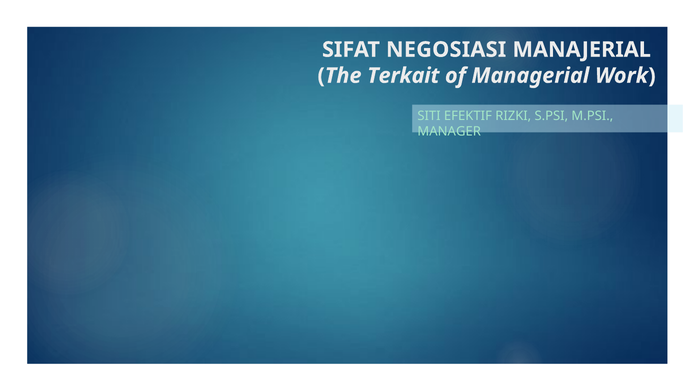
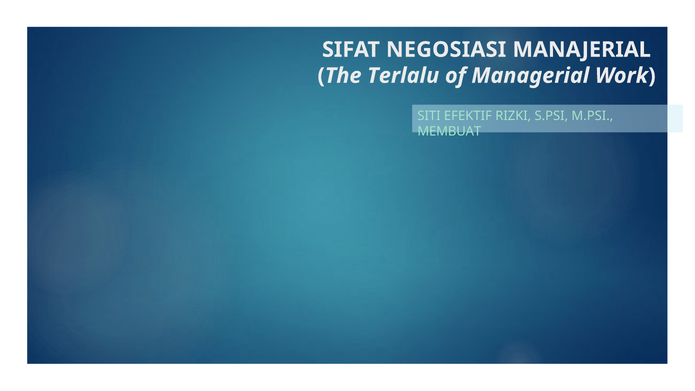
Terkait: Terkait -> Terlalu (403, 76)
MANAGER: MANAGER -> MEMBUAT (449, 132)
